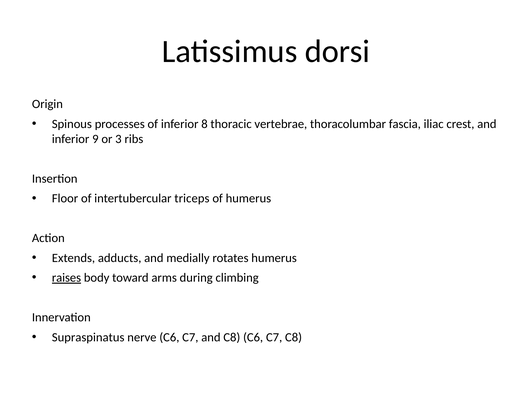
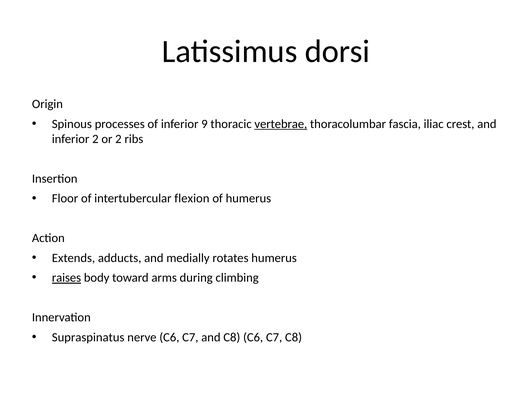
8: 8 -> 9 (204, 124)
vertebrae underline: none -> present (281, 124)
inferior 9: 9 -> 2 (95, 139)
or 3: 3 -> 2 (118, 139)
triceps: triceps -> flexion (192, 199)
